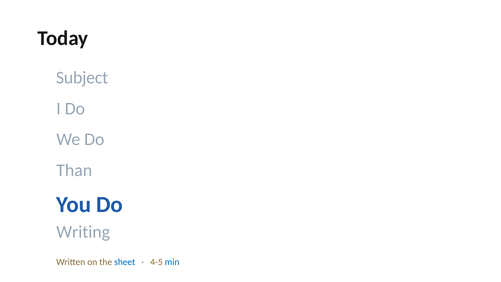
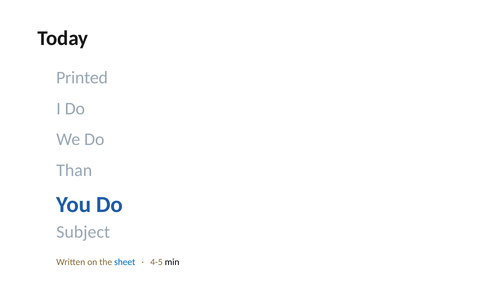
Subject: Subject -> Printed (82, 78)
Writing: Writing -> Subject (83, 232)
min colour: blue -> black (172, 262)
